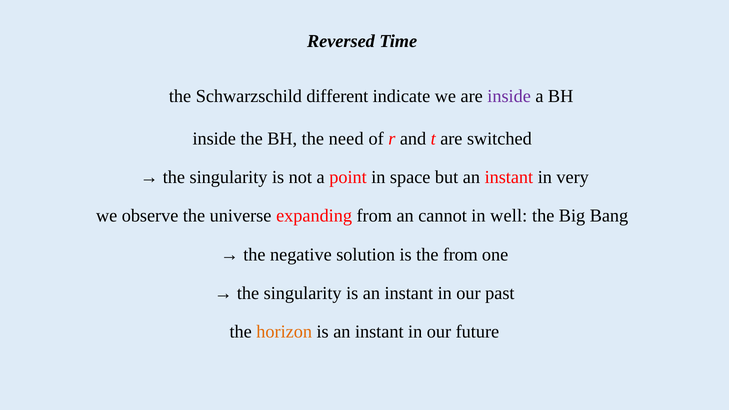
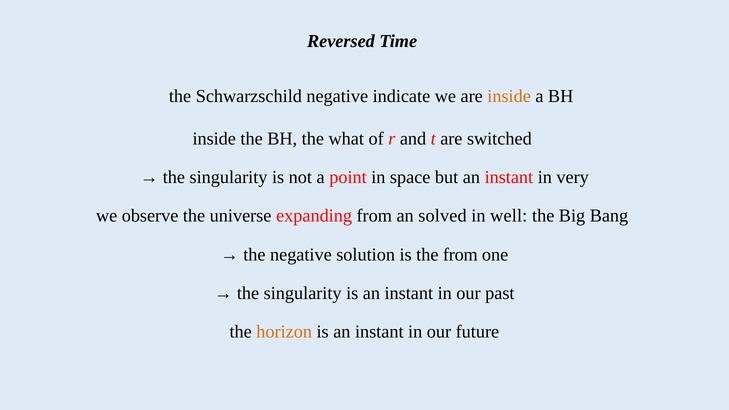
Schwarzschild different: different -> negative (337, 96)
inside colour: purple -> orange (509, 96)
need: need -> what (346, 139)
cannot: cannot -> solved (442, 216)
